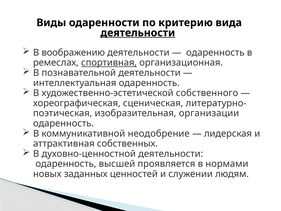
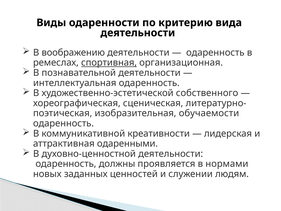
деятельности underline: present -> none (138, 33)
организации: организации -> обучаемости (209, 113)
неодобрение: неодобрение -> креативности (159, 133)
собственных: собственных -> одаренными (127, 143)
высшей: высшей -> должны (117, 164)
